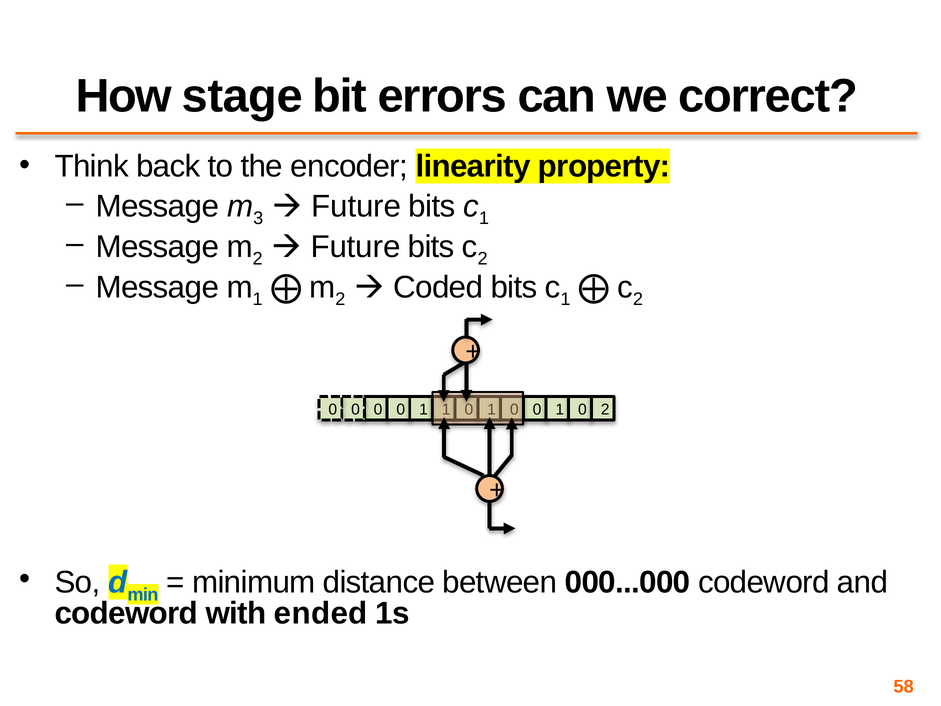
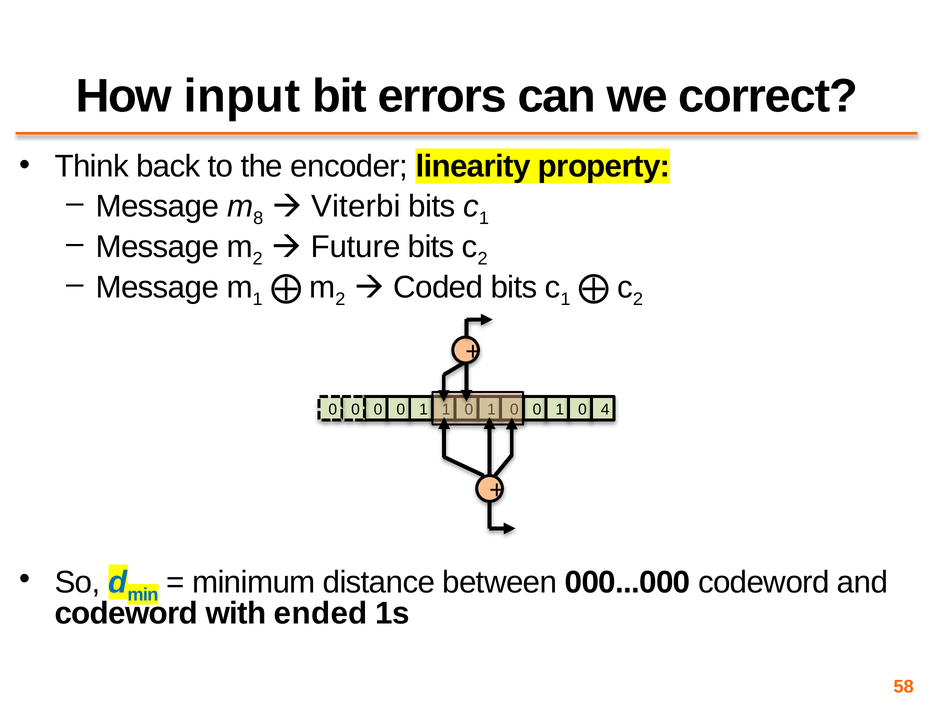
stage: stage -> input (242, 96)
3: 3 -> 8 (258, 218)
Future: Future -> Viterbi (356, 206)
2: 2 -> 4 (605, 409)
